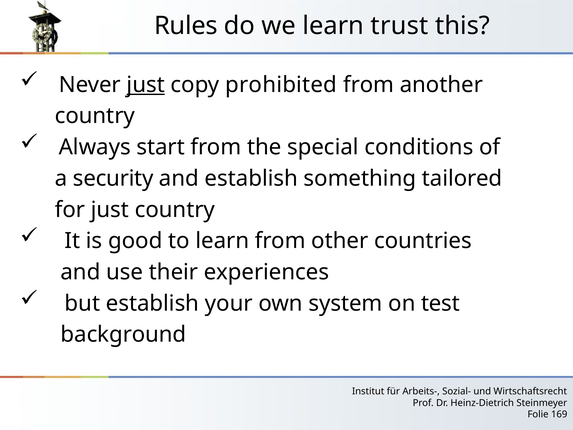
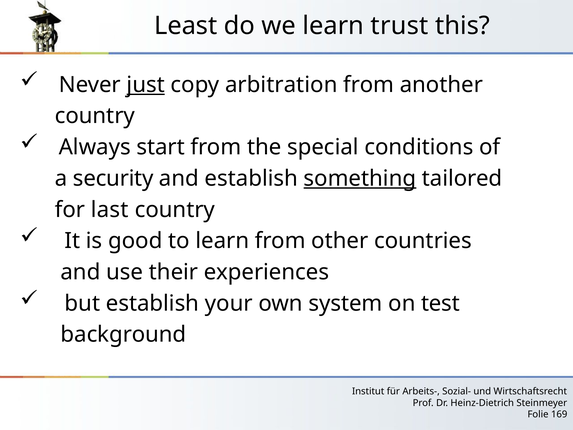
Rules: Rules -> Least (186, 26)
prohibited: prohibited -> arbitration (281, 85)
something underline: none -> present (360, 178)
for just: just -> last (110, 210)
